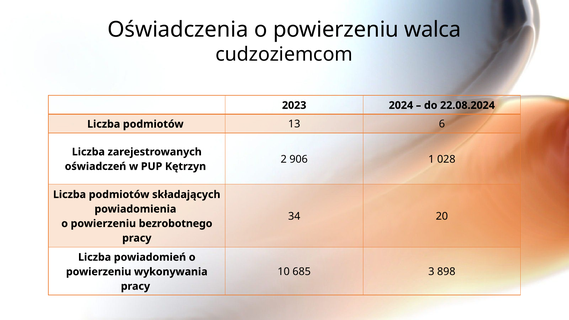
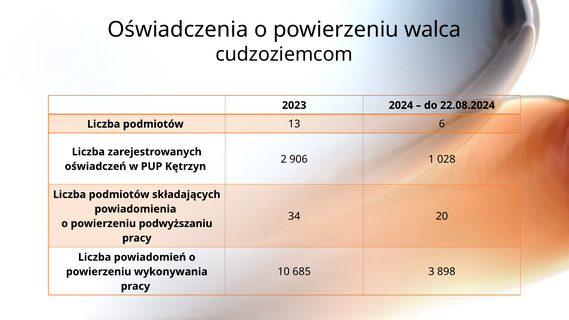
bezrobotnego: bezrobotnego -> podwyższaniu (176, 224)
